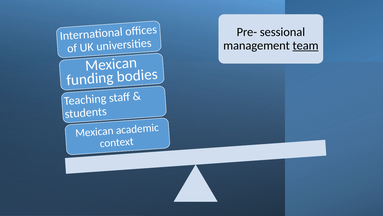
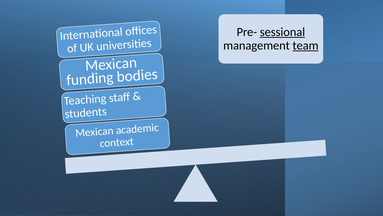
sessional underline: none -> present (282, 32)
